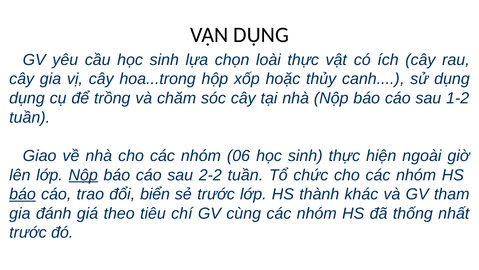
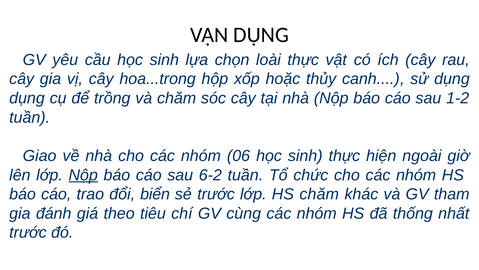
2-2: 2-2 -> 6-2 (210, 175)
báo underline: present -> none (23, 194)
HS thành: thành -> chăm (319, 194)
